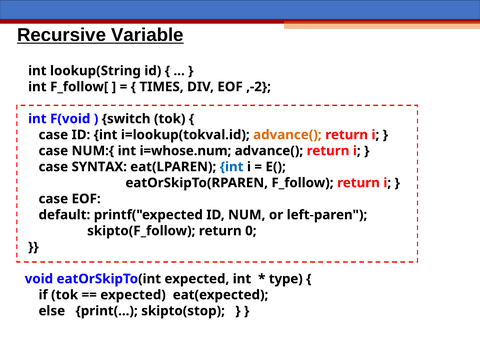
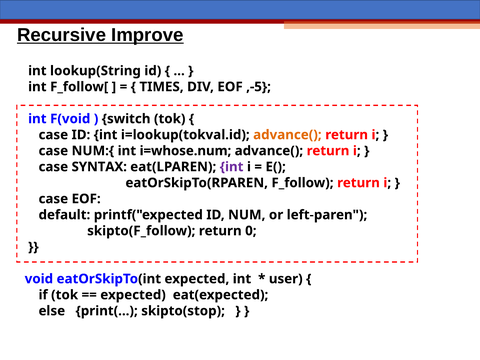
Variable: Variable -> Improve (147, 35)
,-2: ,-2 -> ,-5 (259, 87)
int colour: blue -> purple (232, 167)
type: type -> user (286, 279)
